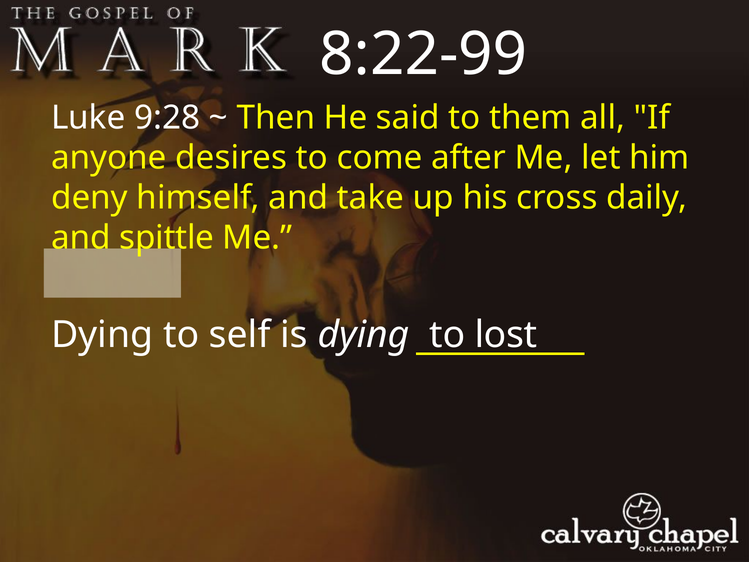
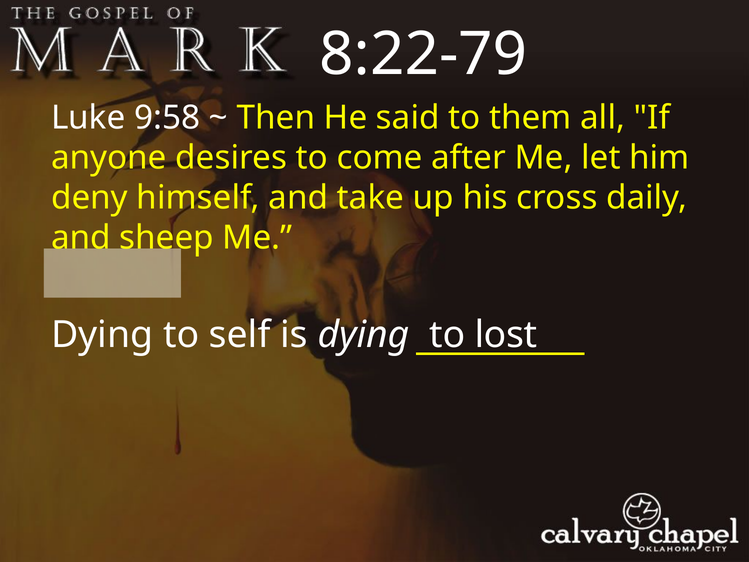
8:22-99: 8:22-99 -> 8:22-79 (423, 54)
9:28: 9:28 -> 9:58 (167, 118)
spittle: spittle -> sheep (167, 238)
